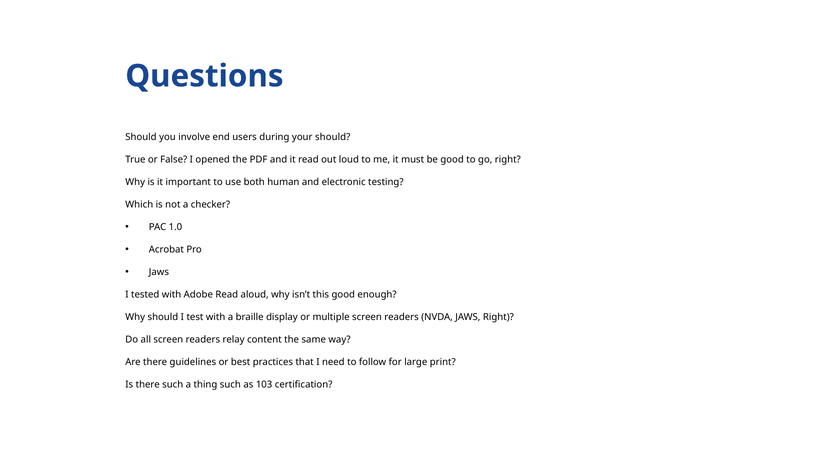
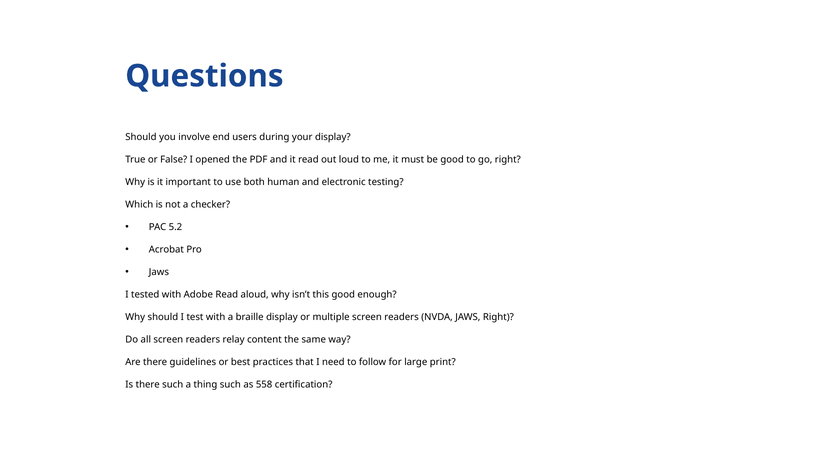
your should: should -> display (333, 137)
1.0: 1.0 -> 5.2 (175, 227)
103: 103 -> 558 (264, 385)
